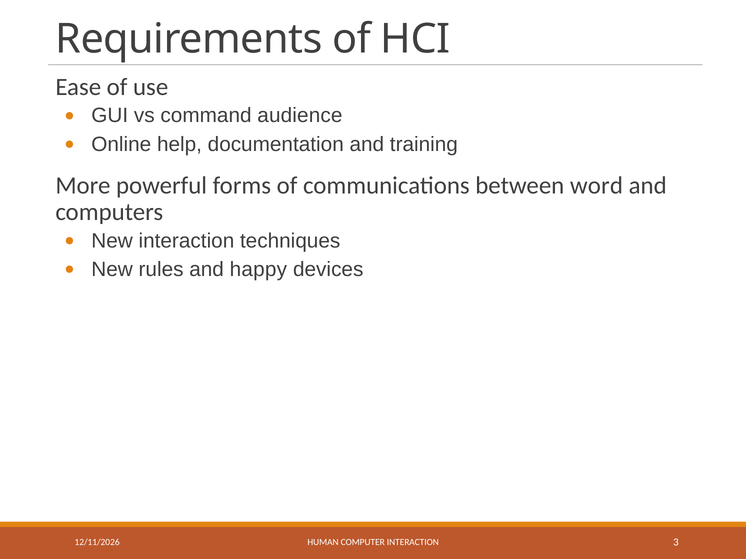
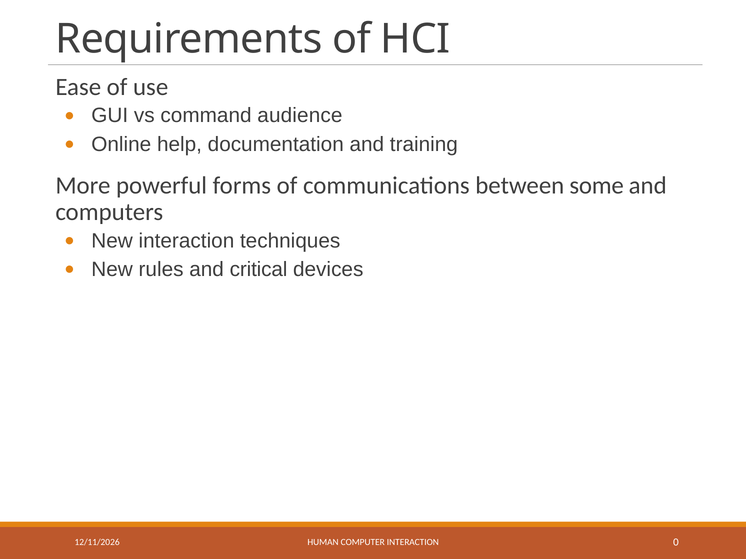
word: word -> some (597, 186)
happy: happy -> critical (259, 270)
3: 3 -> 0 (676, 543)
